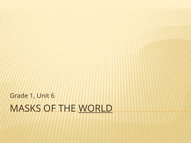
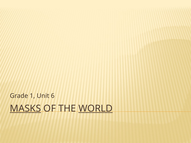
MASKS underline: none -> present (25, 109)
